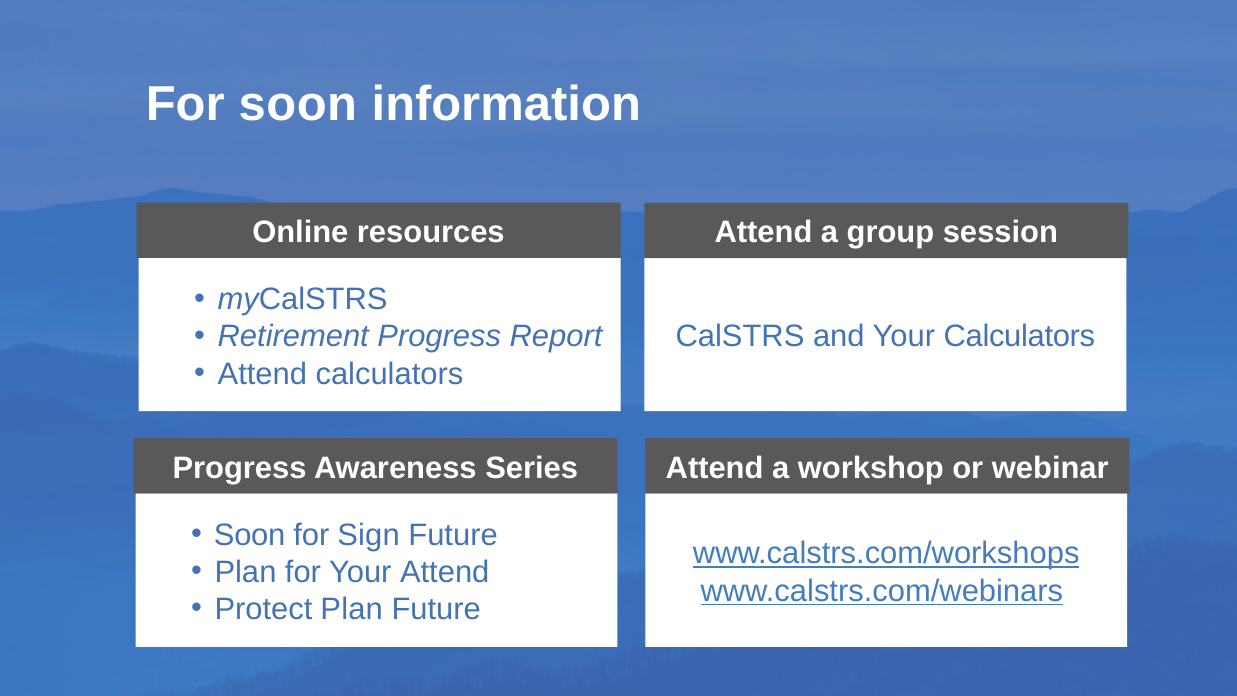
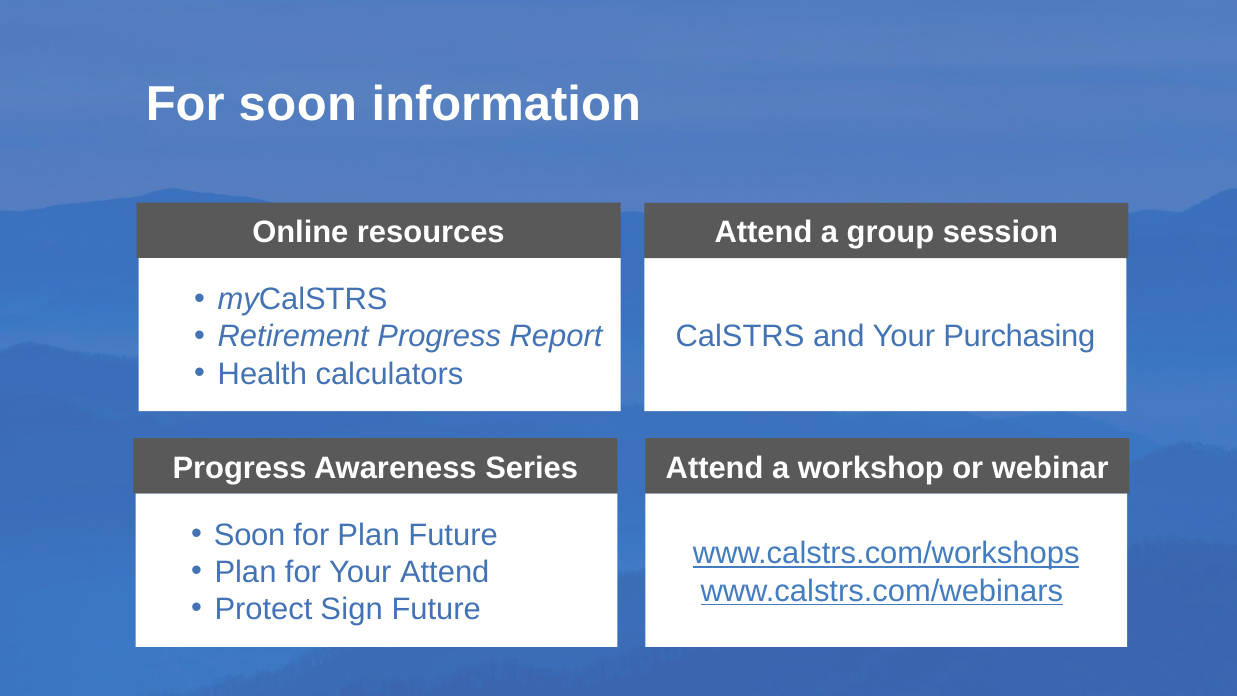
Your Calculators: Calculators -> Purchasing (1019, 337)
Attend: Attend -> Health (262, 374)
for Sign: Sign -> Plan (369, 535)
Protect Plan: Plan -> Sign (352, 609)
